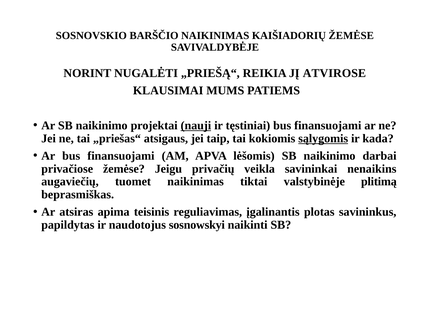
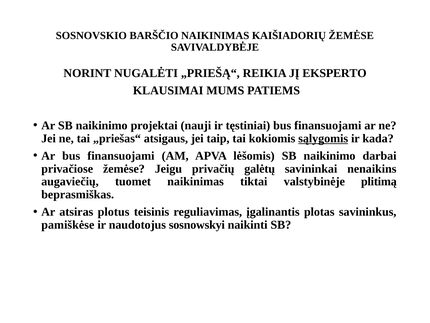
ATVIROSE: ATVIROSE -> EKSPERTO (335, 73)
nauji underline: present -> none (196, 125)
veikla: veikla -> galėtų (260, 168)
apima: apima -> plotus (114, 212)
papildytas: papildytas -> pamiškėse (68, 225)
